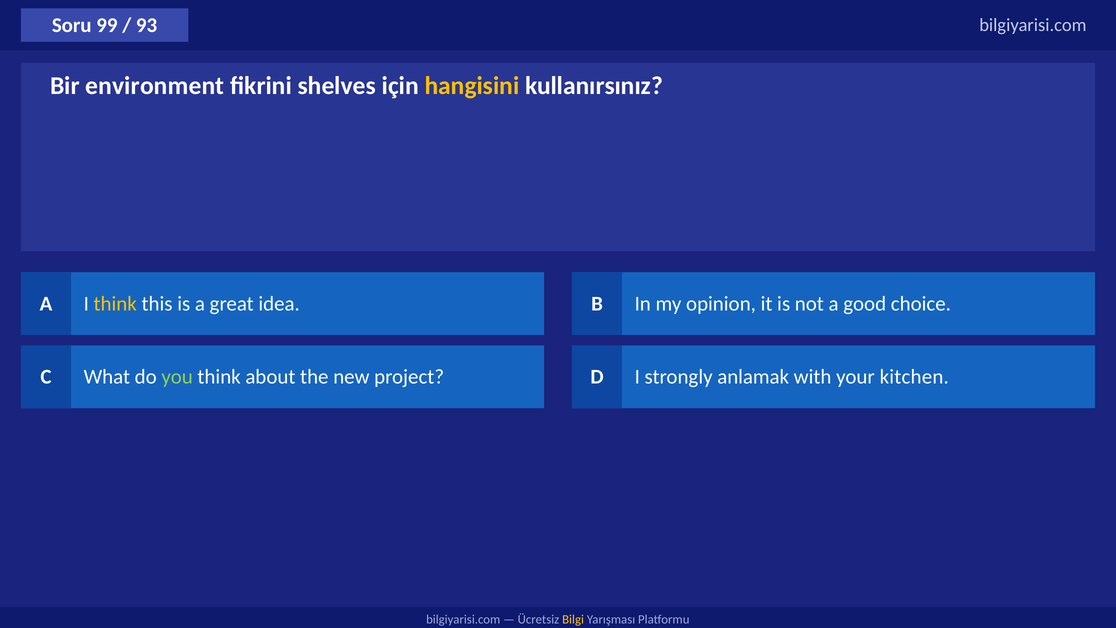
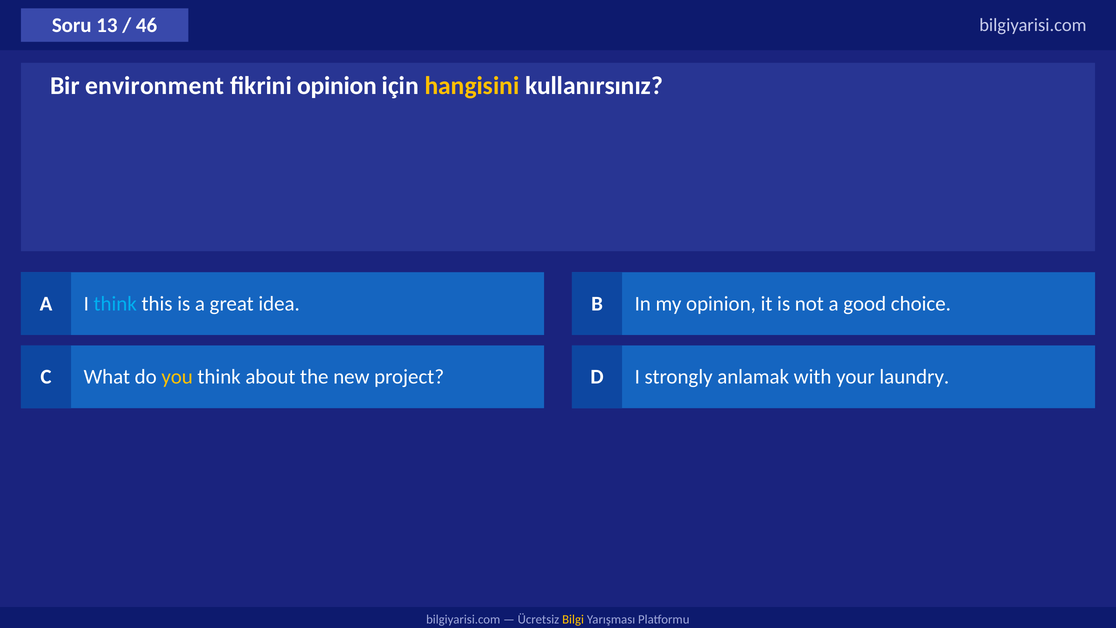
99: 99 -> 13 (107, 26)
93: 93 -> 46 (147, 26)
fikrini shelves: shelves -> opinion (337, 86)
think colour: yellow -> light blue (115, 304)
you colour: light green -> yellow (177, 377)
kitchen: kitchen -> laundry (914, 377)
